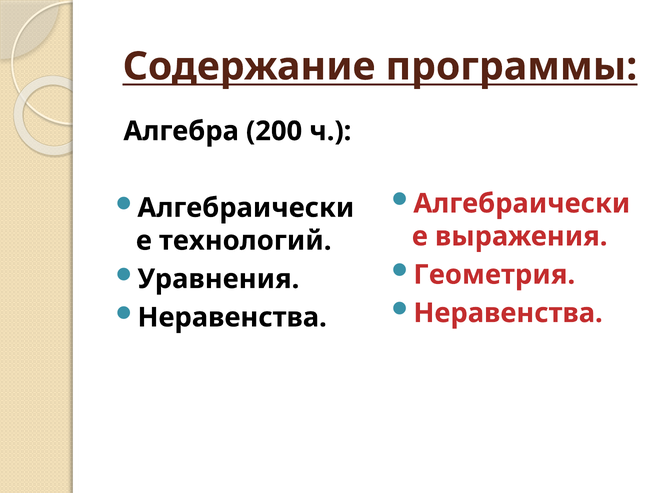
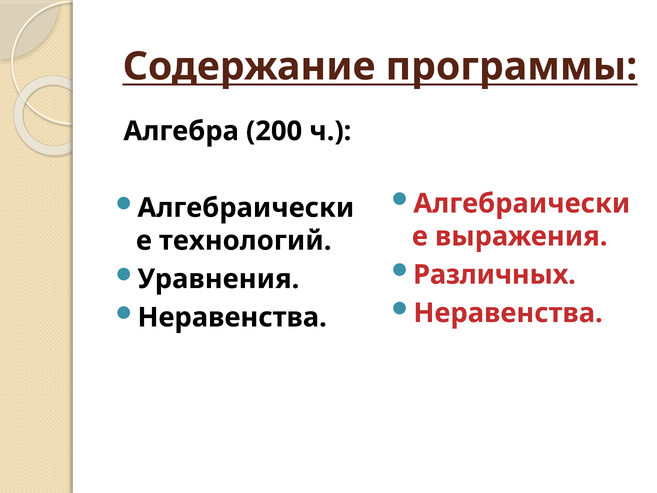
Геометрия: Геометрия -> Различных (494, 275)
